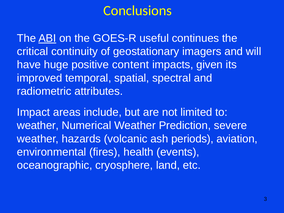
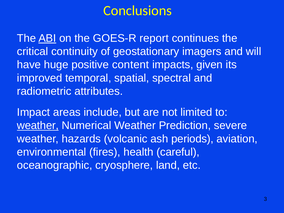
useful: useful -> report (154, 38)
weather underline: none -> present (38, 126)
events: events -> careful (178, 152)
